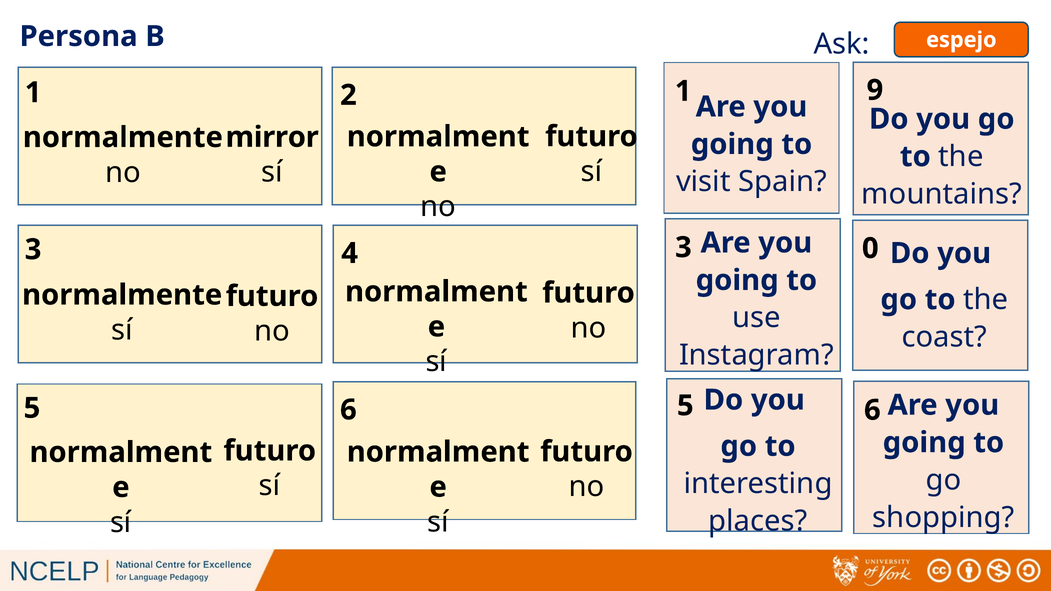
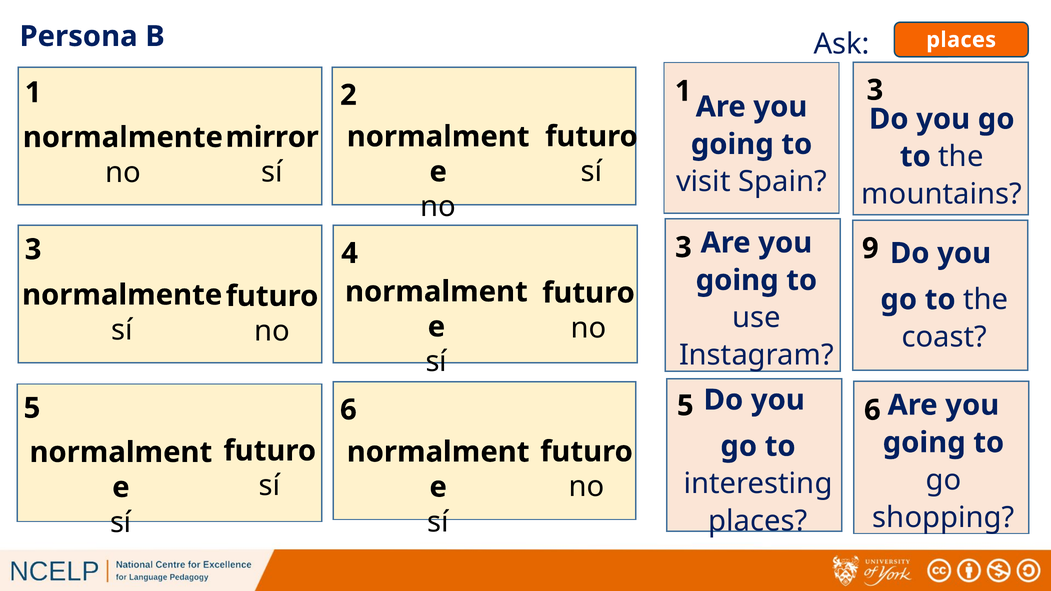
espejo: espejo -> places (961, 40)
1 9: 9 -> 3 (875, 90)
0: 0 -> 9 (870, 249)
